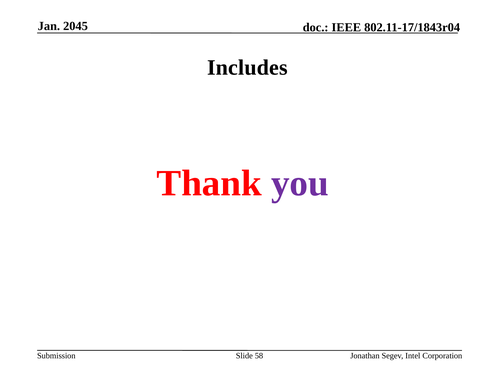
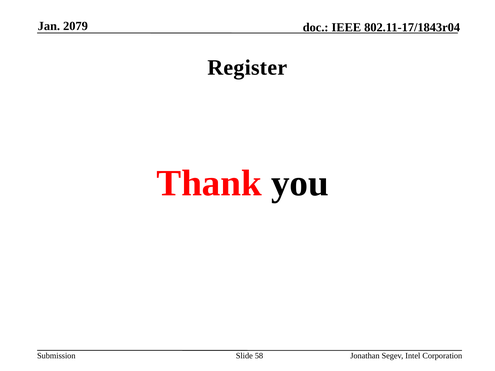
2045: 2045 -> 2079 (75, 26)
Includes: Includes -> Register (247, 67)
you colour: purple -> black (300, 183)
